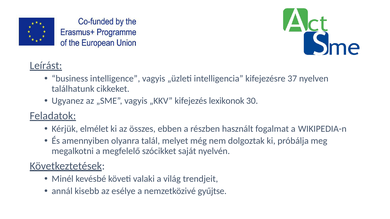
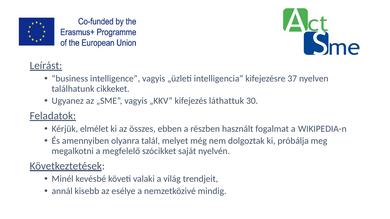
lexikonok: lexikonok -> láthattuk (227, 101)
gyűjtse: gyűjtse -> mindig (212, 191)
